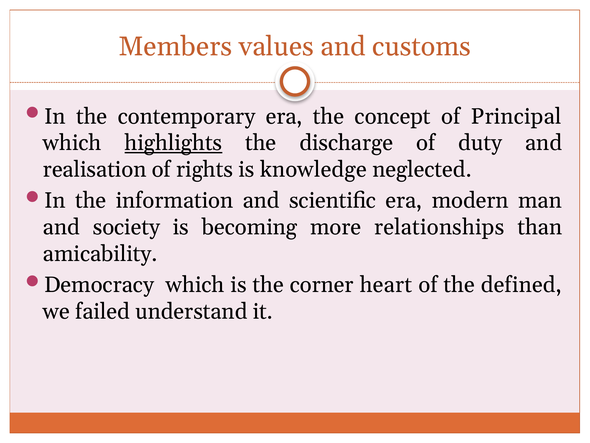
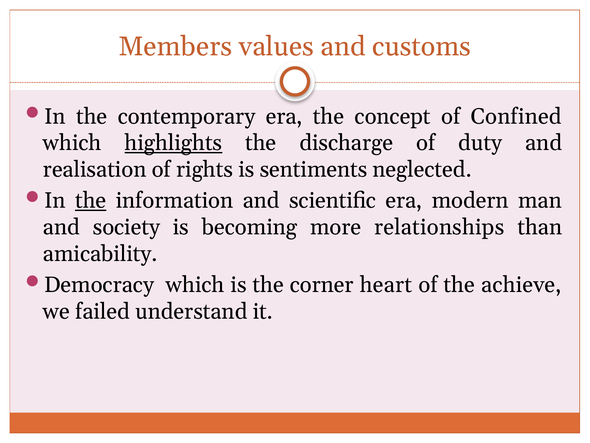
Principal: Principal -> Confined (516, 116)
knowledge: knowledge -> sentiments (314, 169)
the underline: none -> present (91, 200)
defined: defined -> achieve (521, 285)
